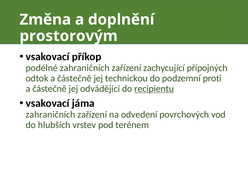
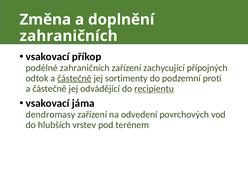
prostorovým: prostorovým -> zahraničních (69, 36)
částečně underline: none -> present (74, 78)
technickou: technickou -> sortimenty (126, 78)
zahraničních: zahraničních -> dendromasy (51, 114)
